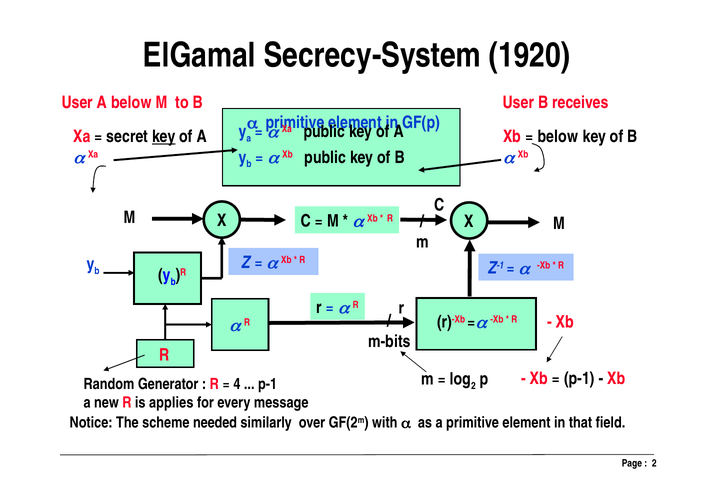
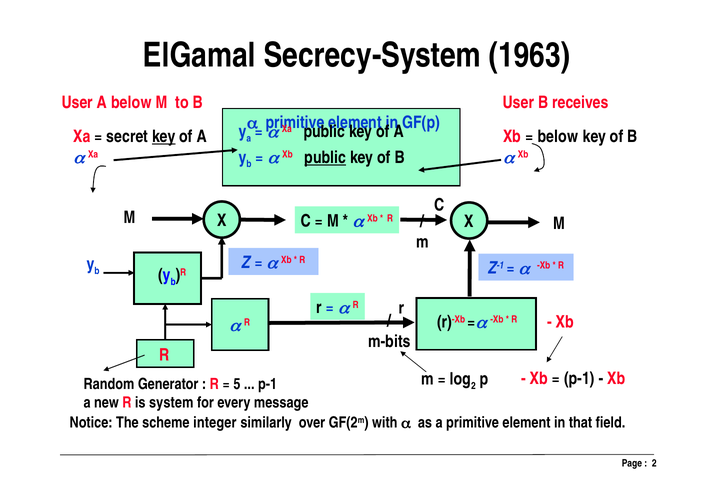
1920: 1920 -> 1963 (529, 56)
public underline: none -> present (325, 158)
4: 4 -> 5 (237, 384)
applies: applies -> system (171, 403)
needed: needed -> integer (215, 423)
